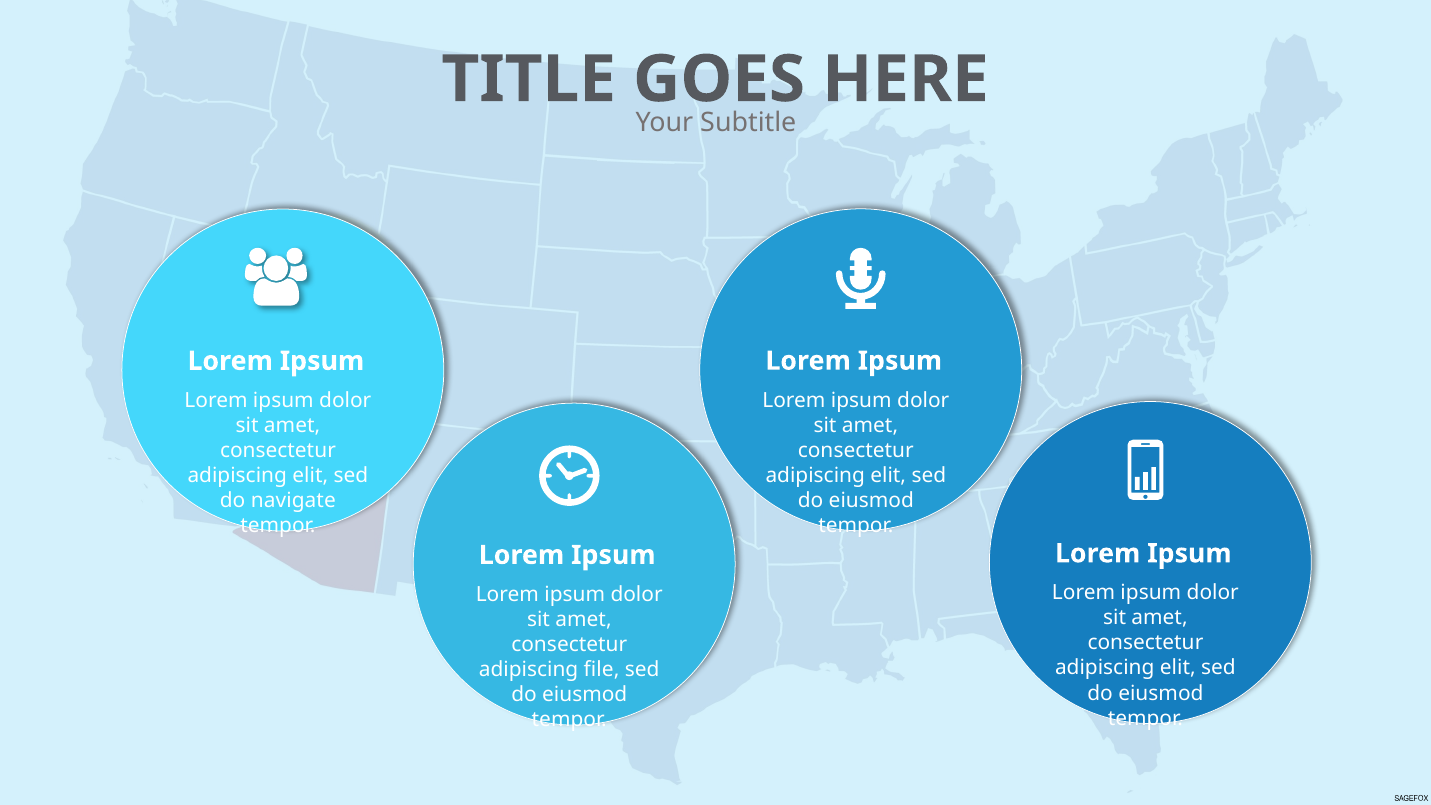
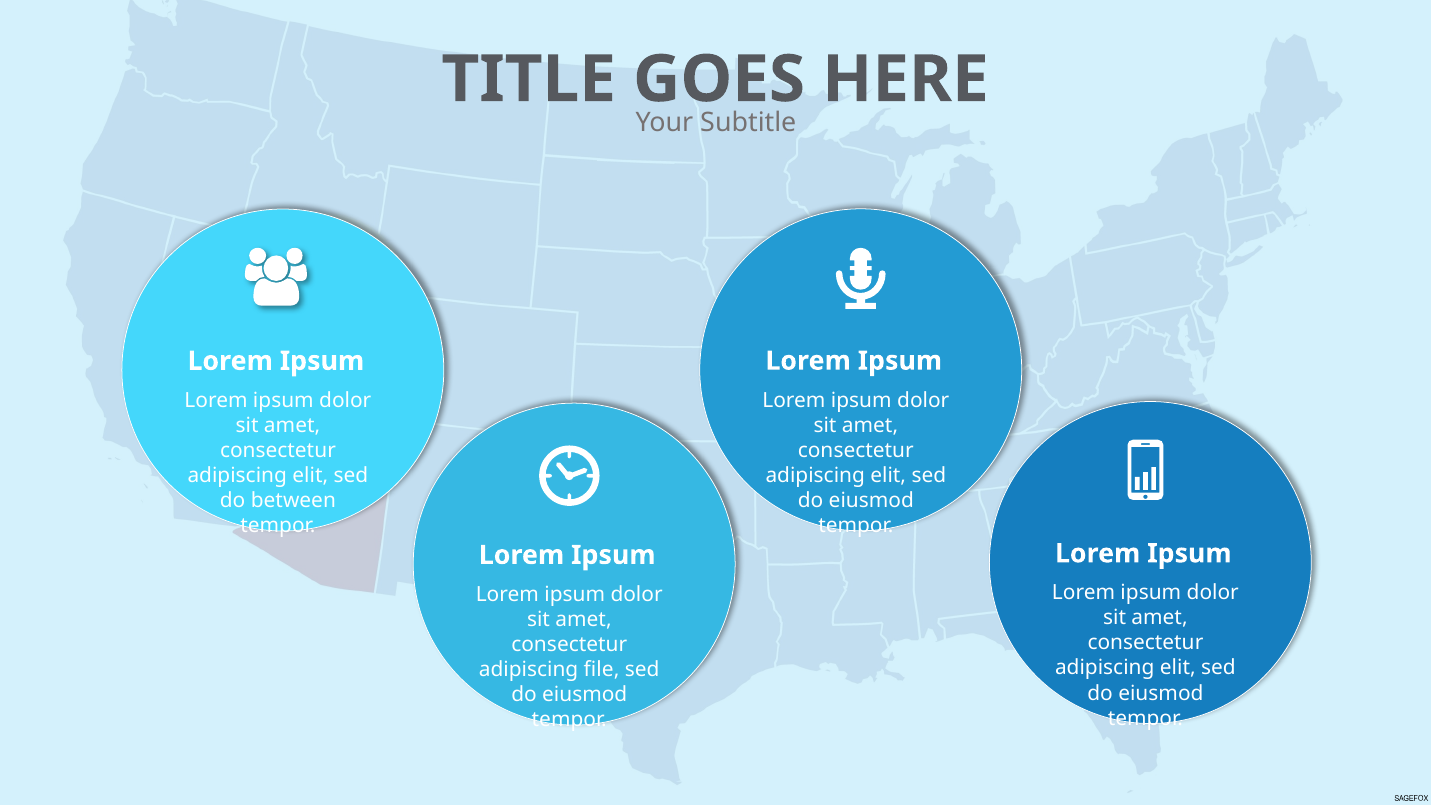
navigate: navigate -> between (293, 501)
